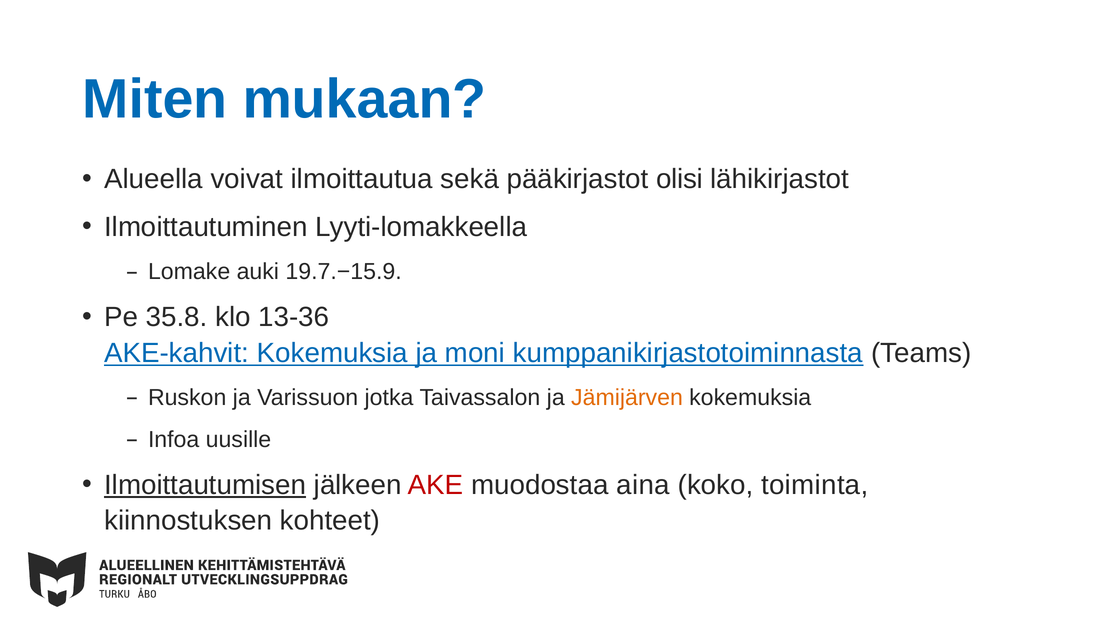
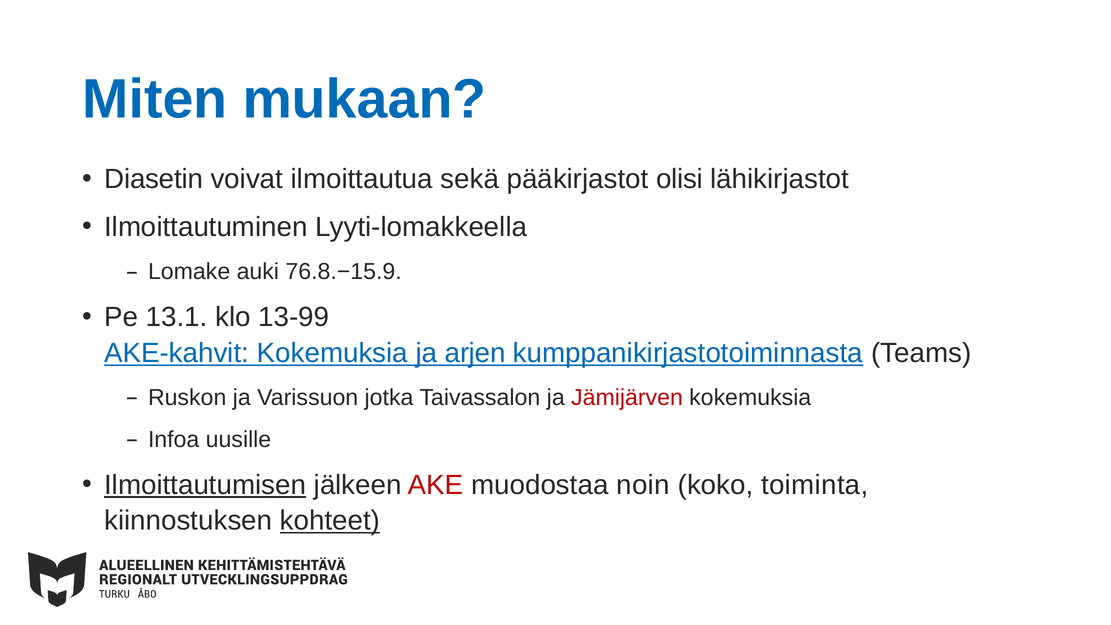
Alueella: Alueella -> Diasetin (154, 179)
19.7.−15.9: 19.7.−15.9 -> 76.8.−15.9 (344, 272)
35.8: 35.8 -> 13.1 (177, 317)
13-36: 13-36 -> 13-99 (294, 317)
moni: moni -> arjen (475, 353)
Jämijärven colour: orange -> red (627, 397)
aina: aina -> noin (643, 485)
kohteet underline: none -> present (330, 521)
